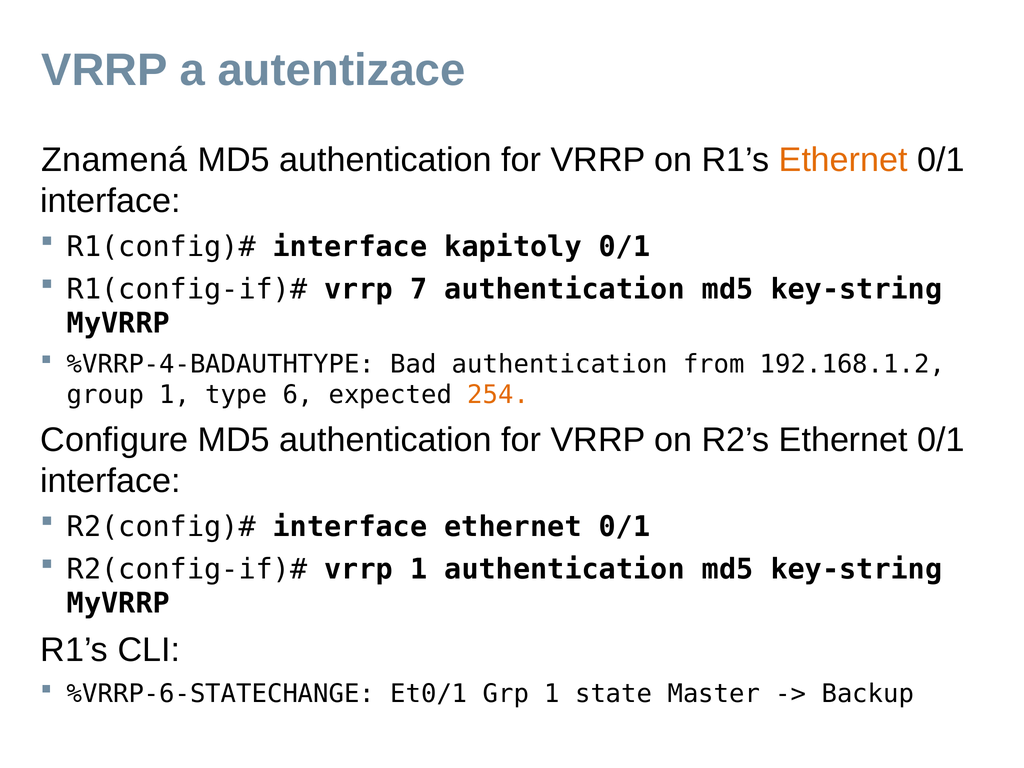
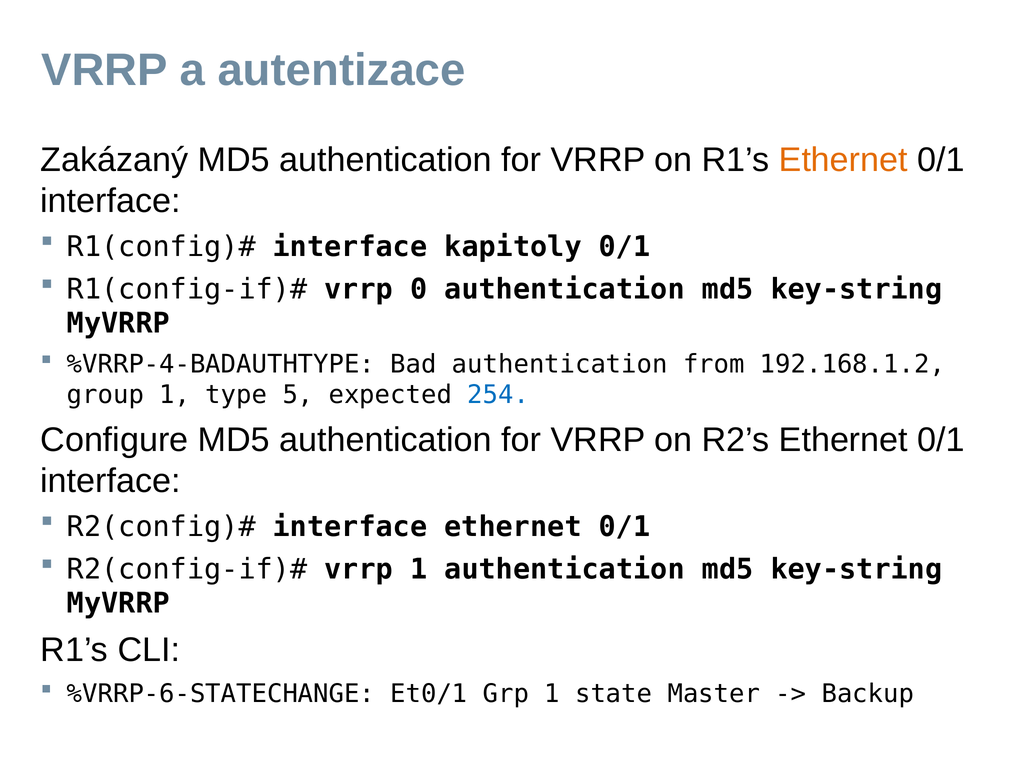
Znamená: Znamená -> Zakázaný (114, 160)
7: 7 -> 0 (419, 289)
6: 6 -> 5 (298, 395)
254 colour: orange -> blue (498, 395)
